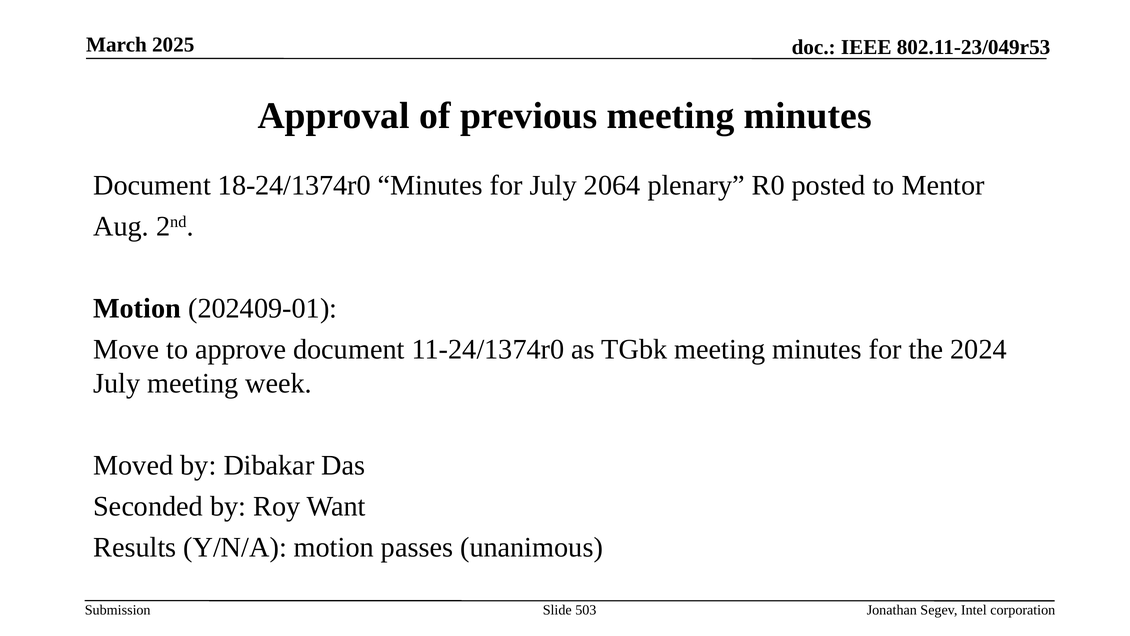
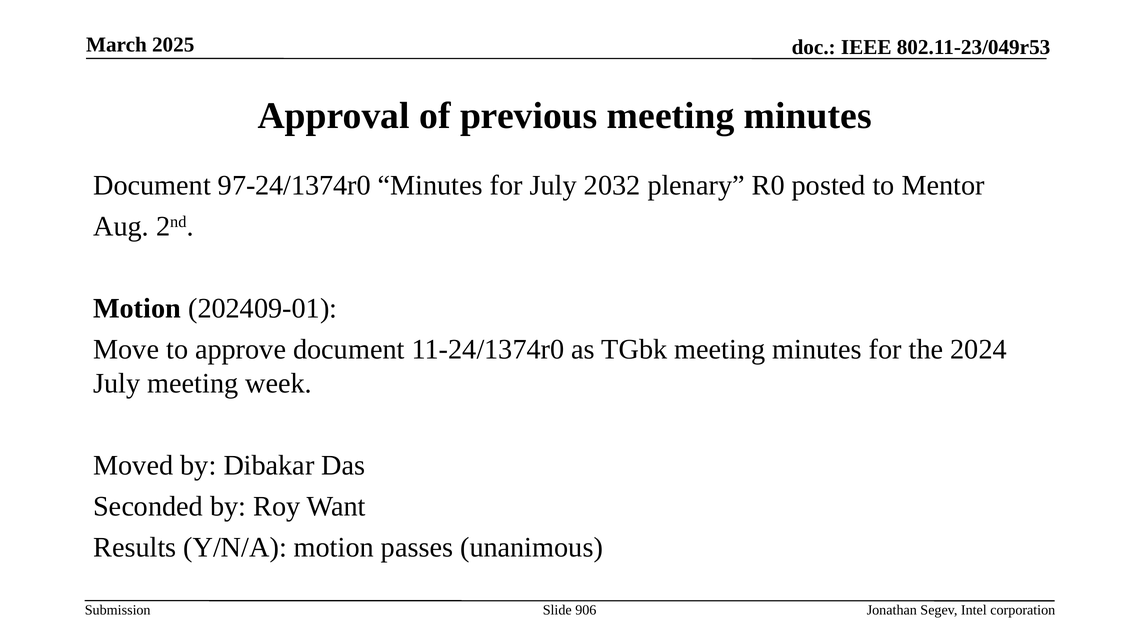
18-24/1374r0: 18-24/1374r0 -> 97-24/1374r0 (294, 185)
2064: 2064 -> 2032 (612, 185)
503: 503 -> 906 (586, 610)
